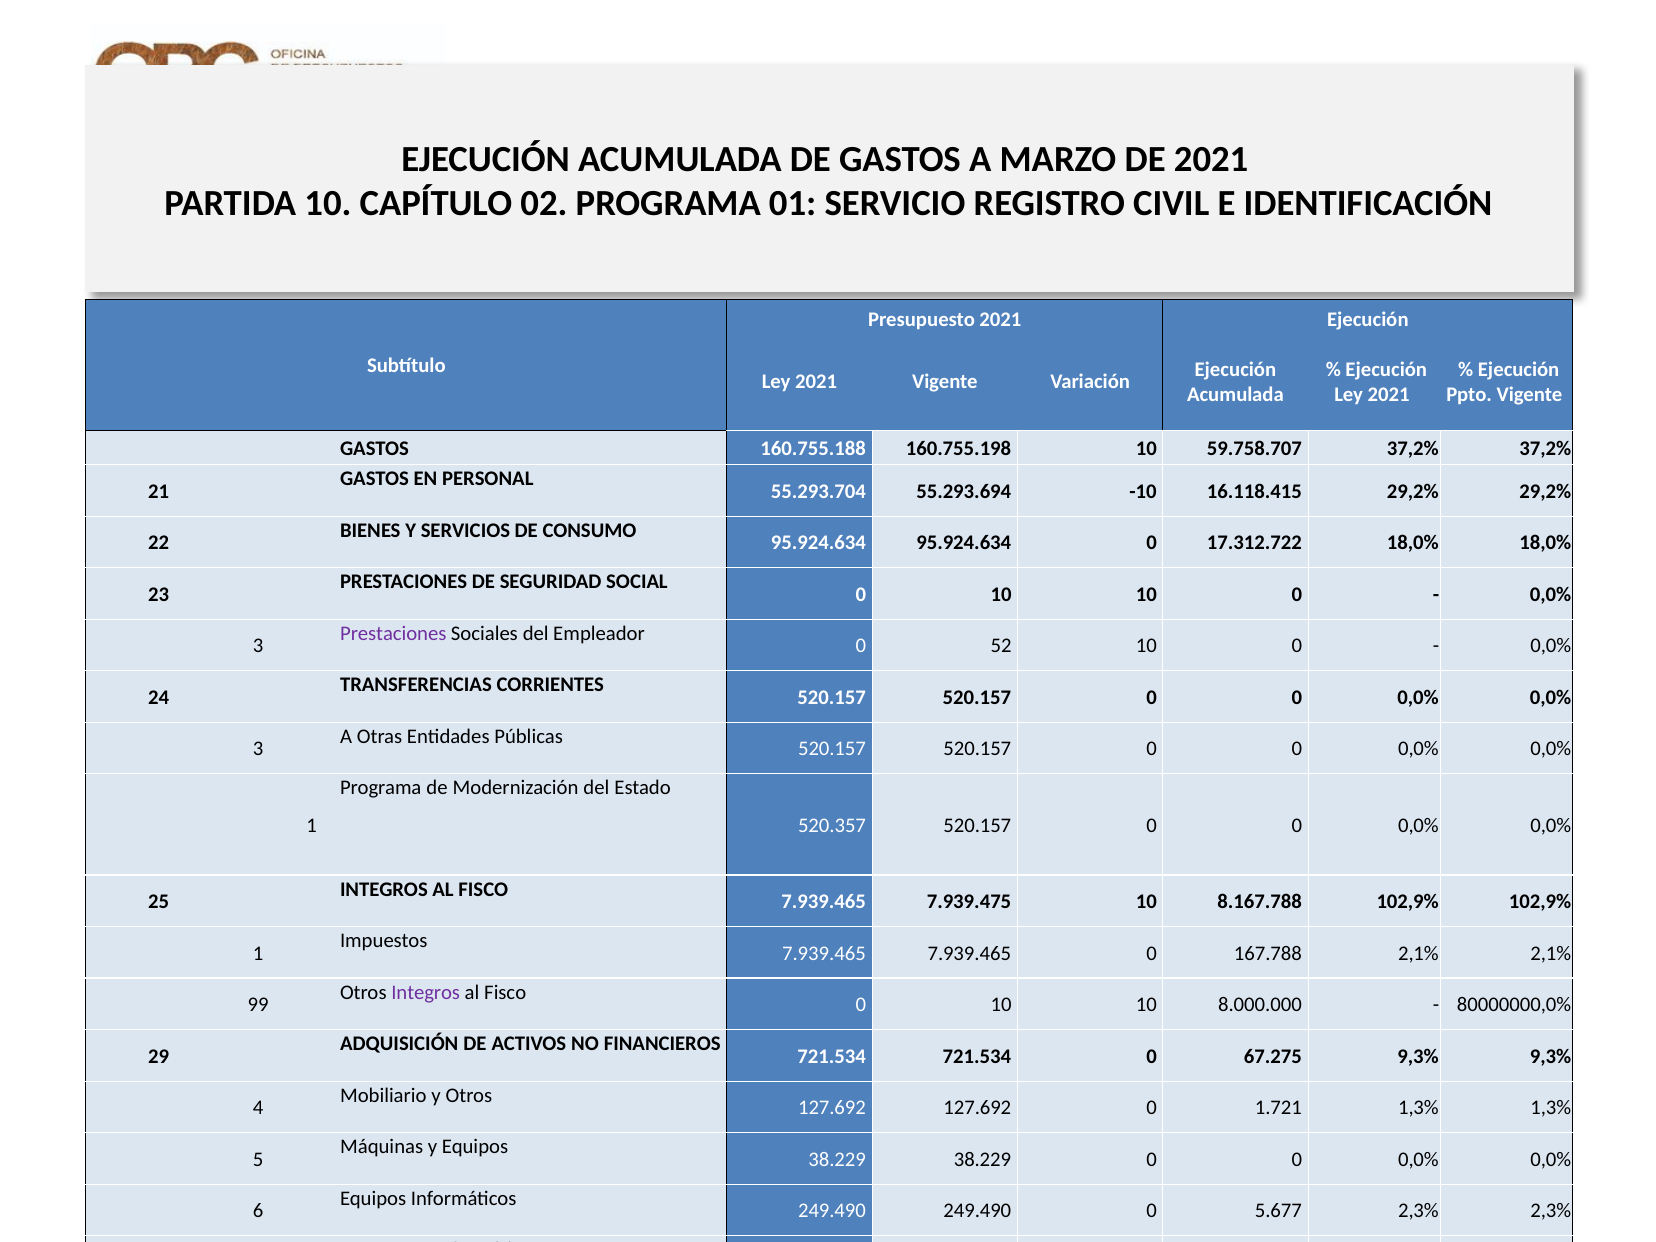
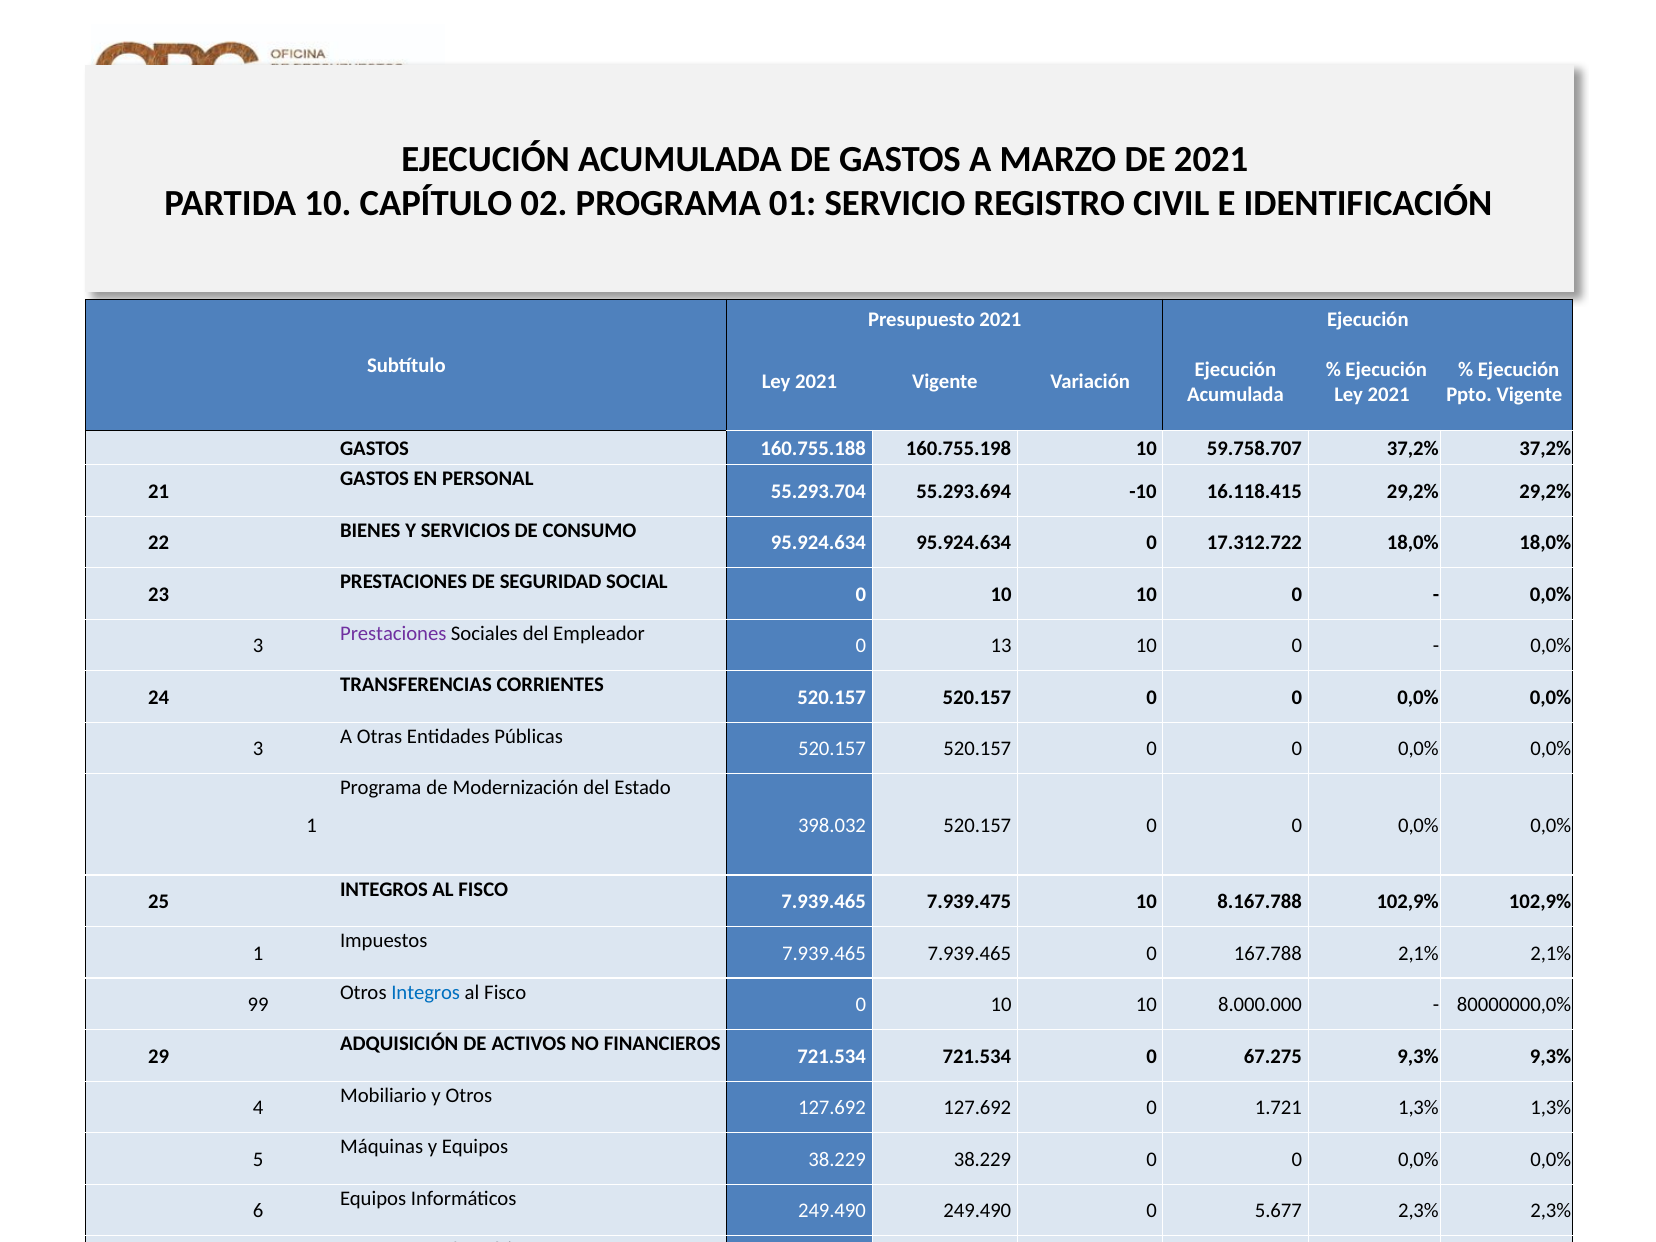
52: 52 -> 13 (1001, 646)
520.357: 520.357 -> 398.032 (832, 825)
Integros colour: purple -> blue (426, 992)
